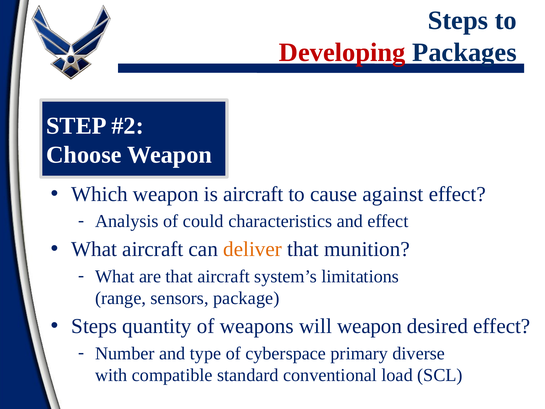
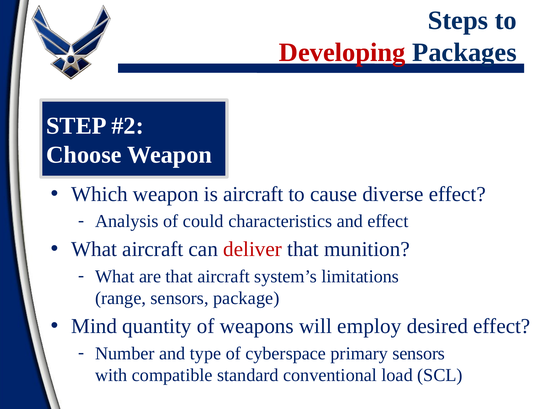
against: against -> diverse (393, 194)
deliver colour: orange -> red (253, 249)
Steps: Steps -> Mind (94, 326)
will weapon: weapon -> employ (369, 326)
primary diverse: diverse -> sensors (419, 353)
